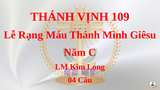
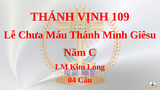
Rạng: Rạng -> Chưa (31, 35)
